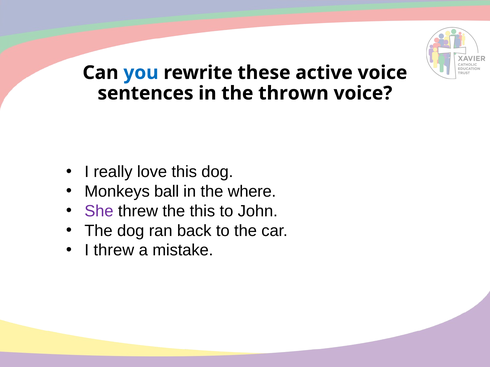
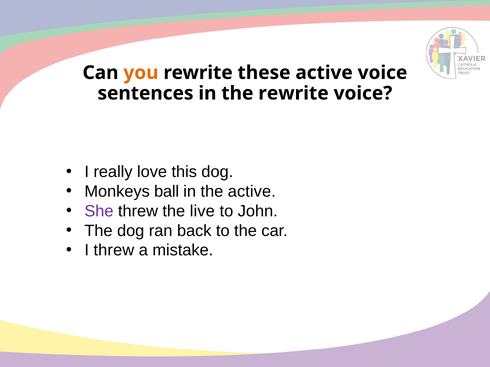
you colour: blue -> orange (141, 73)
the thrown: thrown -> rewrite (293, 93)
the where: where -> active (252, 192)
the this: this -> live (202, 211)
